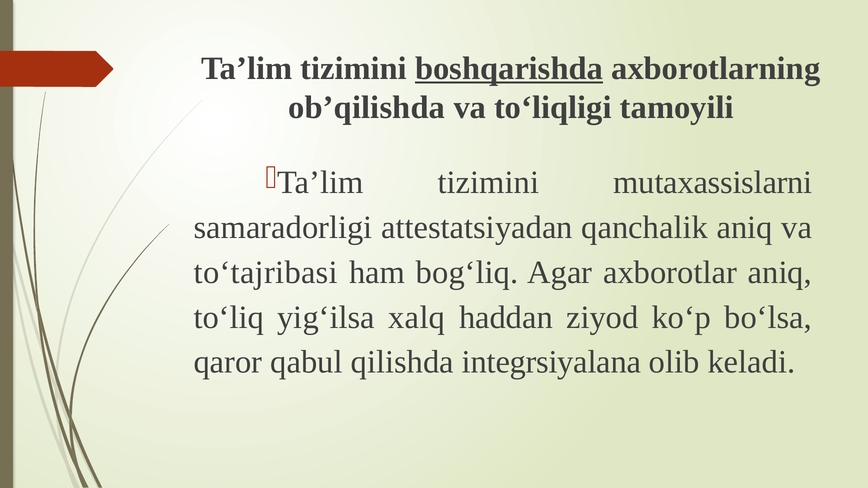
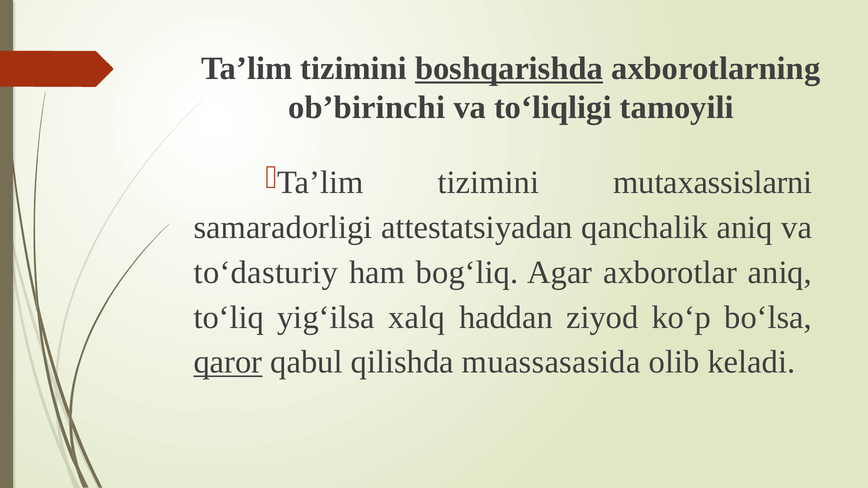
ob’qilishda: ob’qilishda -> ob’birinchi (367, 108)
to‘tajribasi: to‘tajribasi -> to‘dasturiy (266, 273)
qaror underline: none -> present (228, 362)
integrsiyalana: integrsiyalana -> muassasasida (551, 362)
